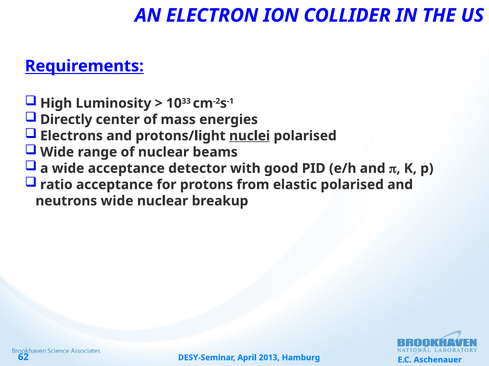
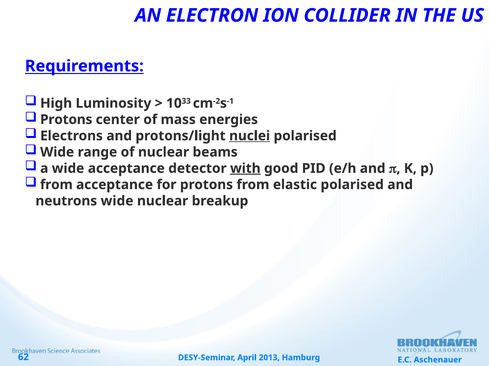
Directly: Directly -> Protons (66, 120)
with underline: none -> present (245, 169)
ratio: ratio -> from (56, 185)
